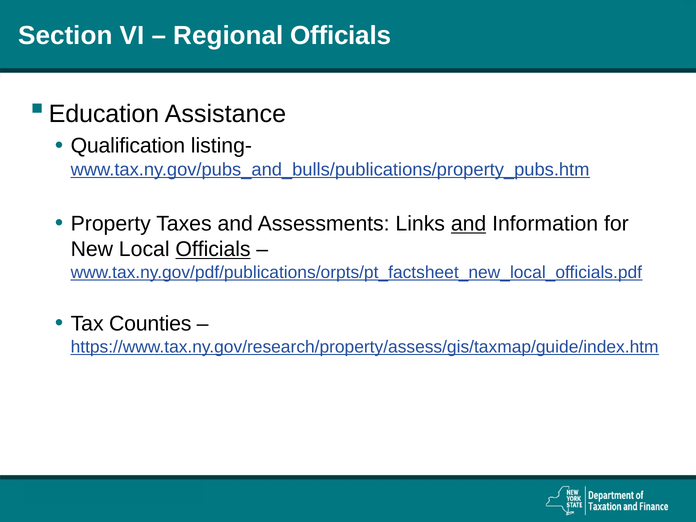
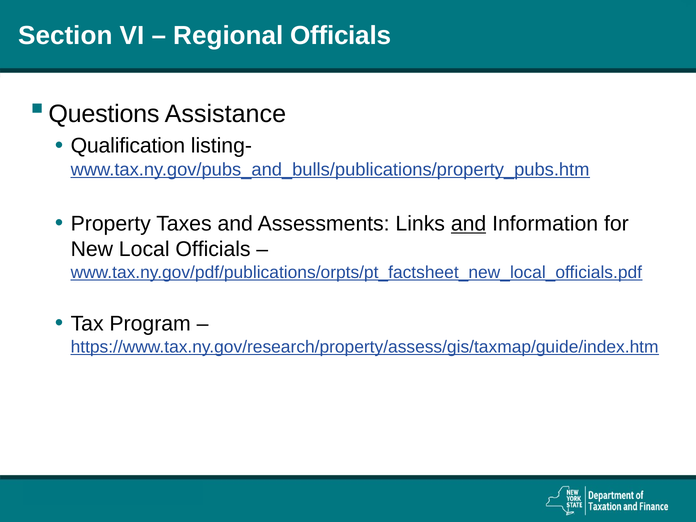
Education: Education -> Questions (104, 114)
Officials underline: present -> none (213, 249)
Counties: Counties -> Program (150, 324)
